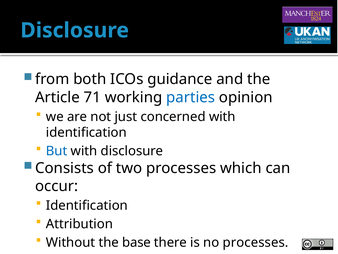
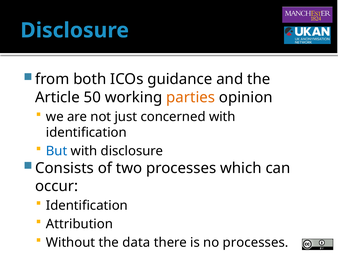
71: 71 -> 50 (92, 97)
parties colour: blue -> orange (191, 97)
base: base -> data (136, 242)
